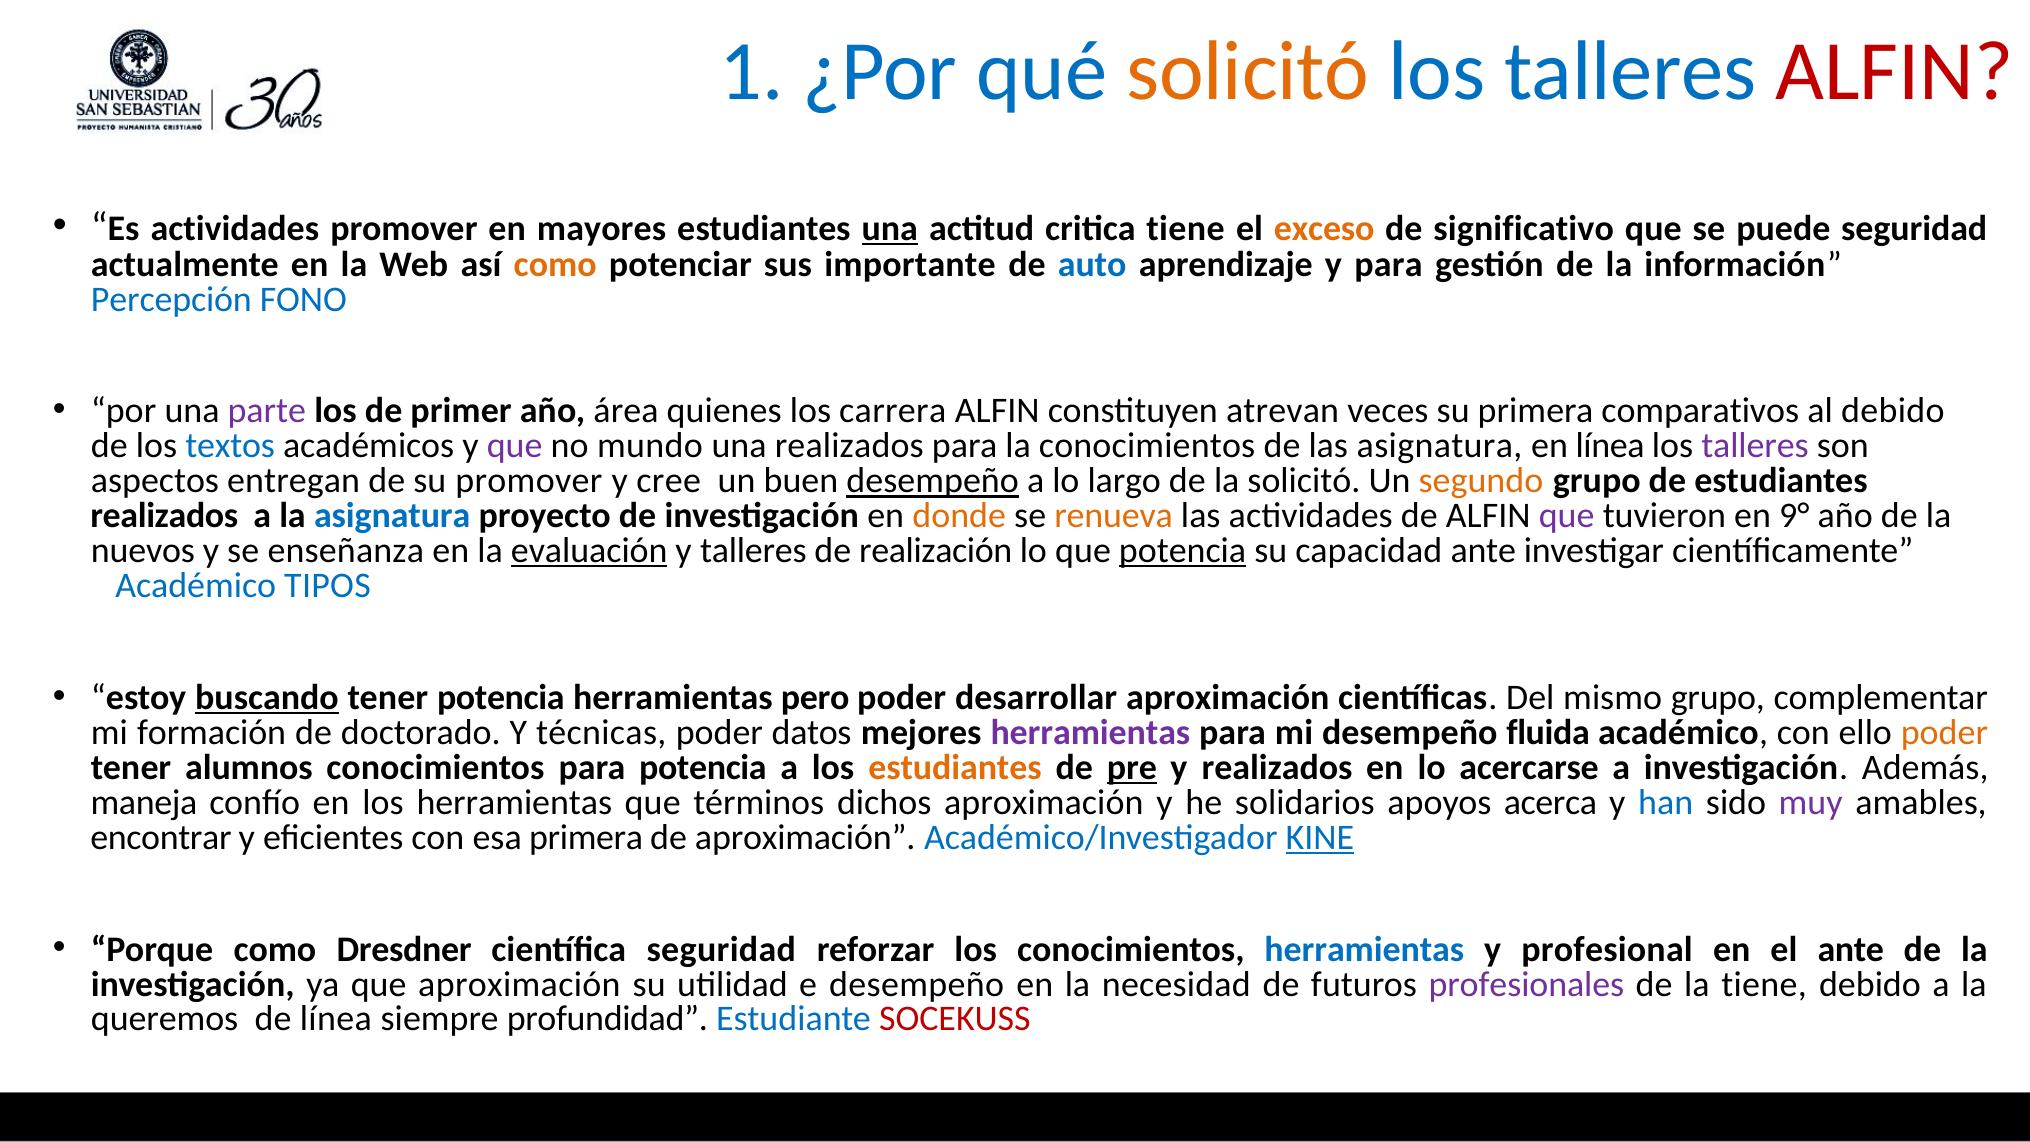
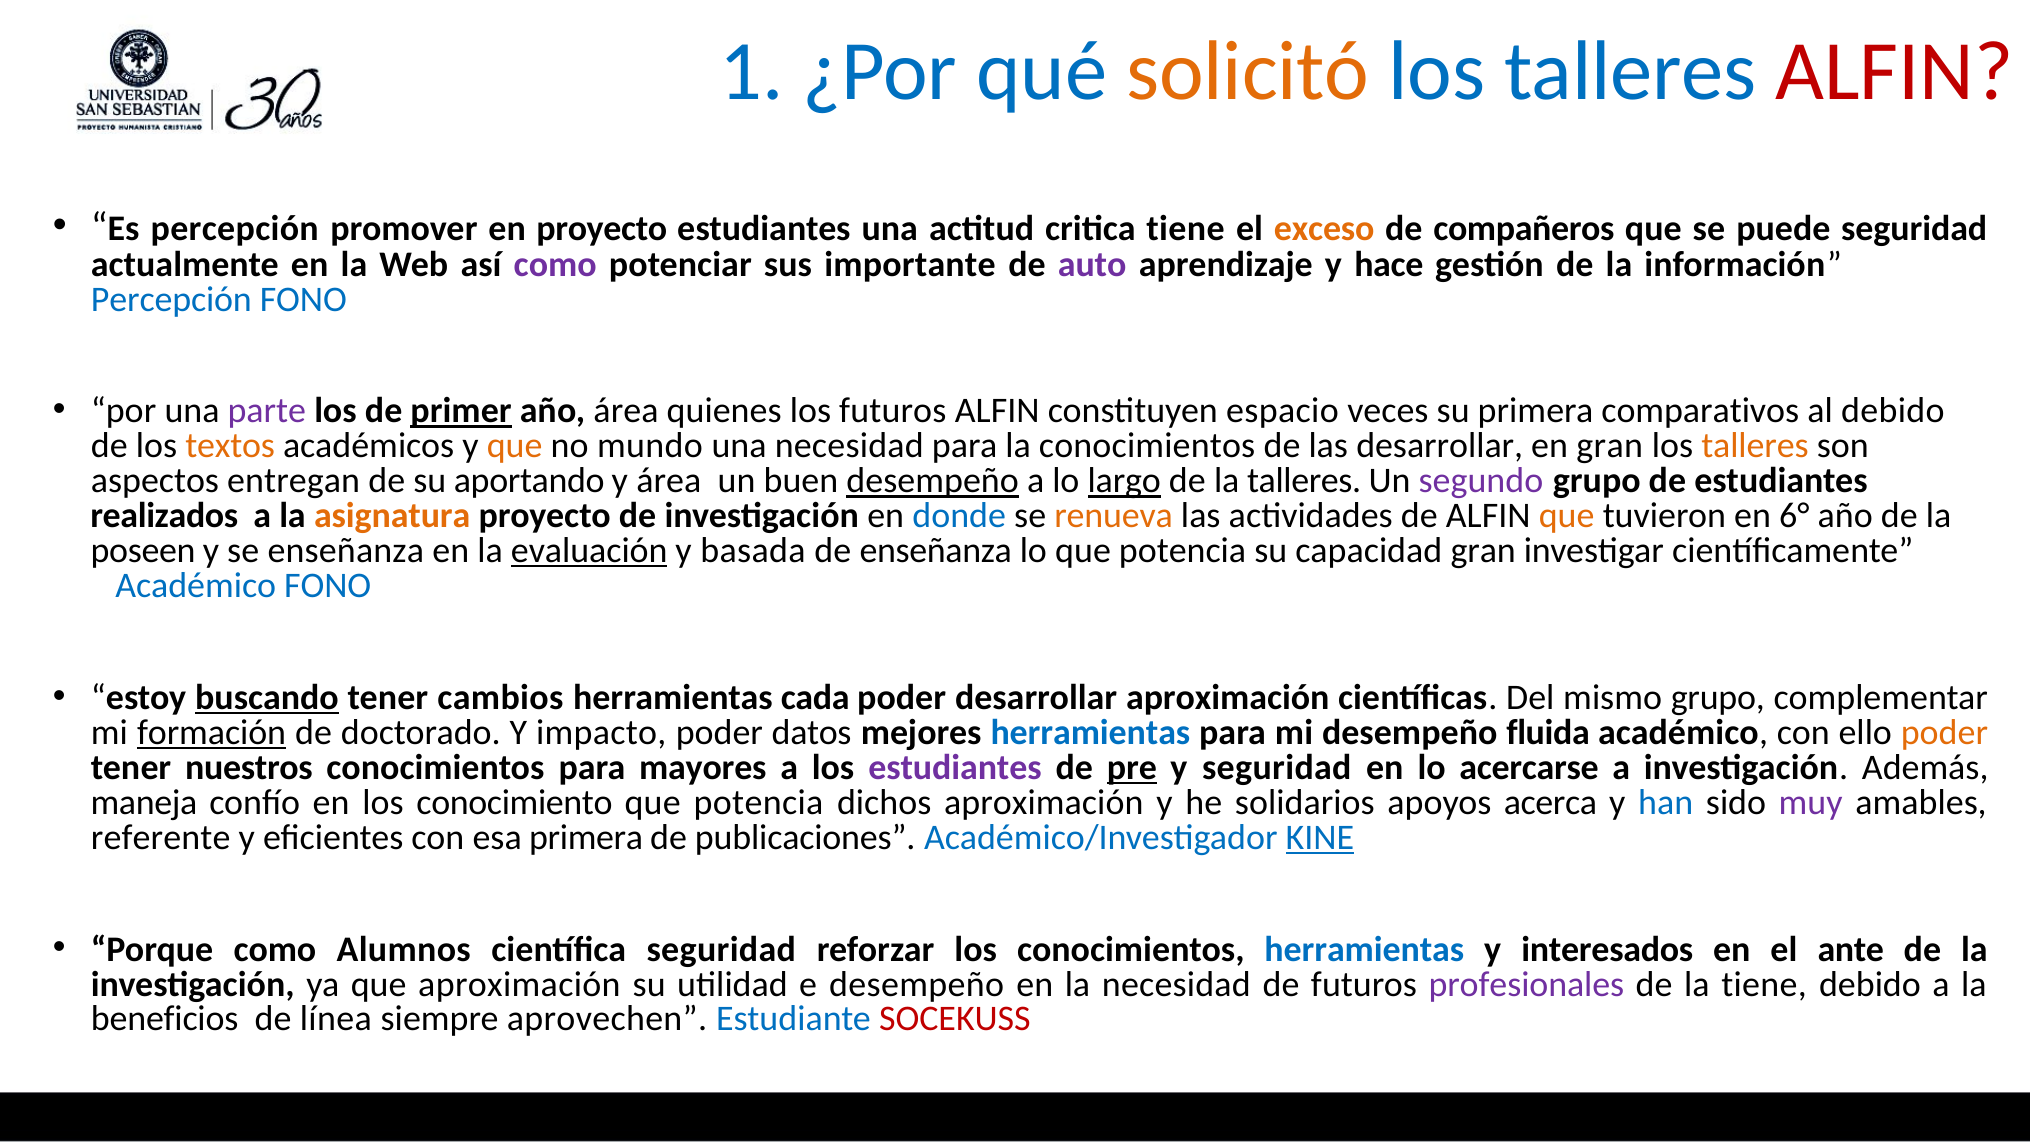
Es actividades: actividades -> percepción (235, 228)
en mayores: mayores -> proyecto (602, 228)
una underline: present -> none (890, 228)
significativo: significativo -> compañeros (1524, 228)
como colour: orange -> purple (555, 264)
auto colour: blue -> purple (1092, 264)
y para: para -> hace (1389, 264)
primer underline: none -> present (461, 411)
los carrera: carrera -> futuros (893, 411)
atrevan: atrevan -> espacio (1283, 411)
textos colour: blue -> orange (230, 446)
que colour: purple -> orange (515, 446)
una realizados: realizados -> necesidad (849, 446)
las asignatura: asignatura -> desarrollar (1440, 446)
en línea: línea -> gran (1610, 446)
talleres colour: purple -> orange (1755, 446)
su promover: promover -> aportando (529, 481)
y cree: cree -> área (669, 481)
largo underline: none -> present (1124, 481)
la solicitó: solicitó -> talleres (1304, 481)
segundo colour: orange -> purple (1481, 481)
asignatura colour: blue -> orange (392, 516)
donde colour: orange -> blue (959, 516)
que colour: purple -> orange (1567, 516)
9°: 9° -> 6° (1794, 516)
nuevos: nuevos -> poseen (143, 551)
y talleres: talleres -> basada (753, 551)
de realización: realización -> enseñanza (936, 551)
potencia underline: present -> none (1183, 551)
capacidad ante: ante -> gran (1483, 551)
Académico TIPOS: TIPOS -> FONO (328, 586)
tener potencia: potencia -> cambios (500, 698)
pero: pero -> cada (815, 698)
formación underline: none -> present (212, 732)
técnicas: técnicas -> impacto (601, 732)
herramientas colour: purple -> blue (1090, 732)
alumnos: alumnos -> nuestros (249, 767)
para potencia: potencia -> mayores (703, 767)
estudiantes colour: orange -> purple (955, 767)
y realizados: realizados -> seguridad (1277, 767)
los herramientas: herramientas -> conocimiento (515, 802)
términos: términos -> potencia (759, 802)
encontrar: encontrar -> referente (161, 837)
de aproximación: aproximación -> publicaciones (805, 837)
Dresdner: Dresdner -> Alumnos (404, 949)
profesional: profesional -> interesados (1607, 949)
queremos: queremos -> beneficios (165, 1019)
profundidad: profundidad -> aprovechen (607, 1019)
